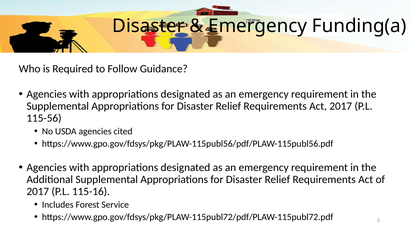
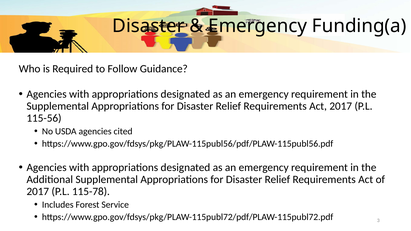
115-16: 115-16 -> 115-78 (91, 192)
